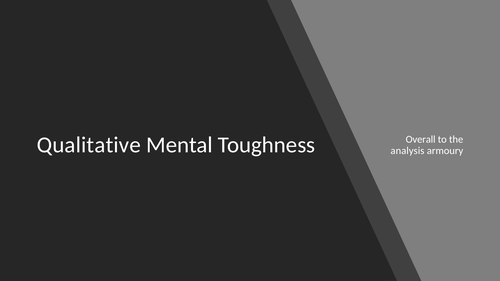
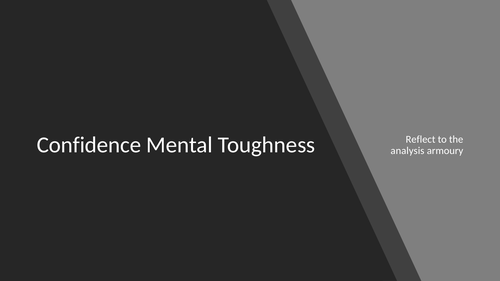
Qualitative: Qualitative -> Confidence (89, 145)
Overall: Overall -> Reflect (421, 139)
